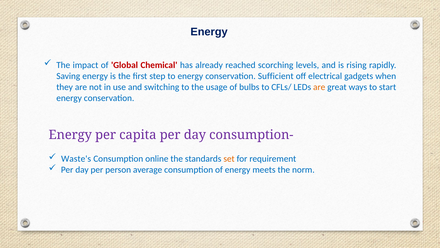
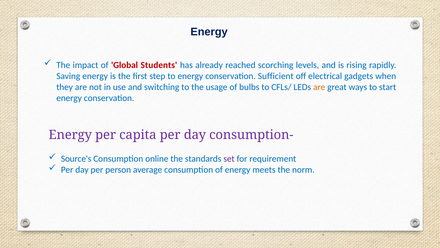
Chemical: Chemical -> Students (159, 65)
Waste's: Waste's -> Source's (76, 159)
set colour: orange -> purple (229, 159)
